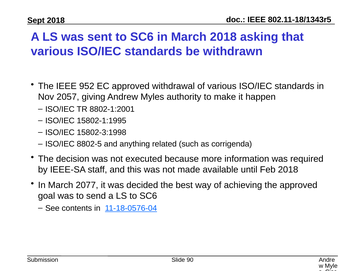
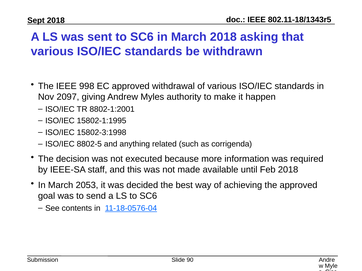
952: 952 -> 998 (87, 86)
2057: 2057 -> 2097 (68, 97)
2077: 2077 -> 2053 (87, 185)
